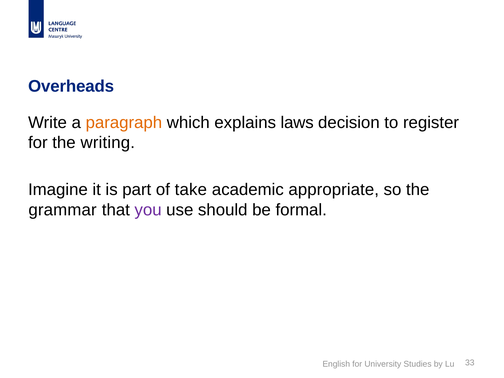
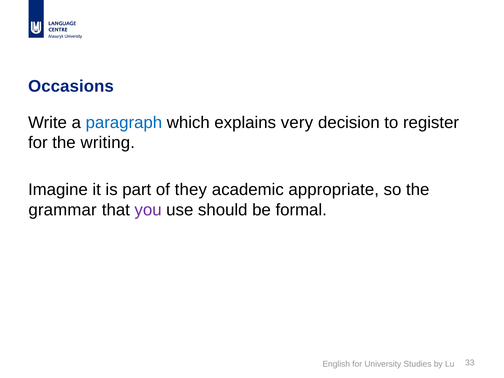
Overheads: Overheads -> Occasions (71, 86)
paragraph colour: orange -> blue (124, 122)
laws: laws -> very (297, 122)
take: take -> they (191, 190)
